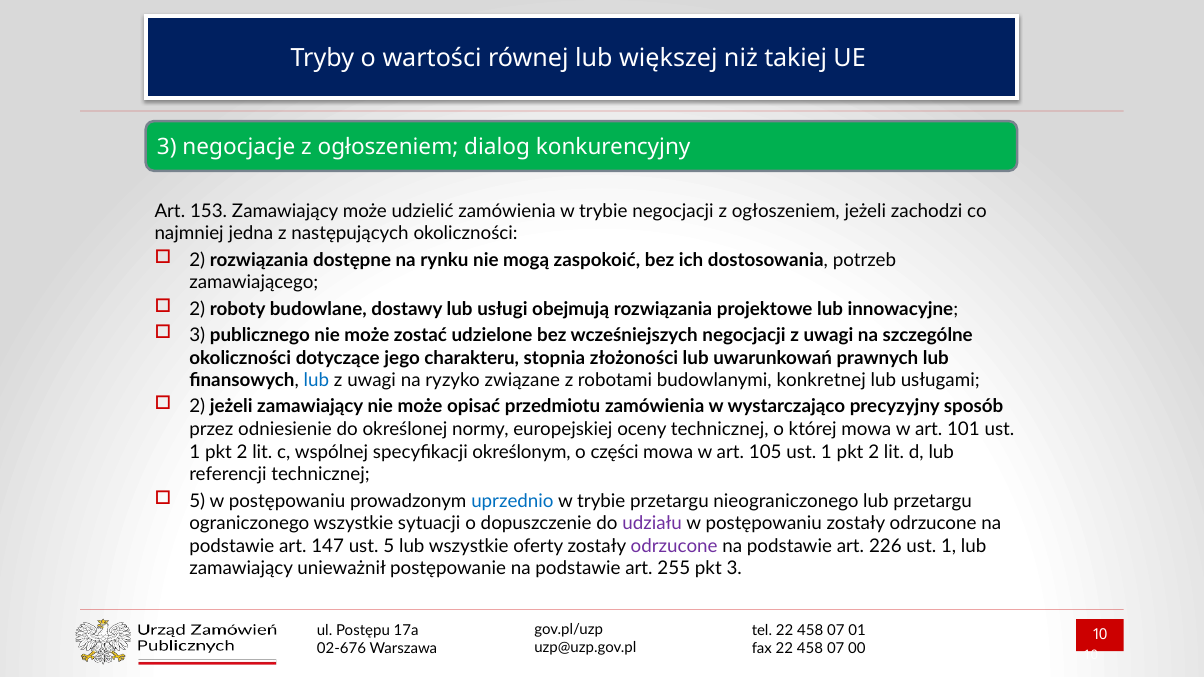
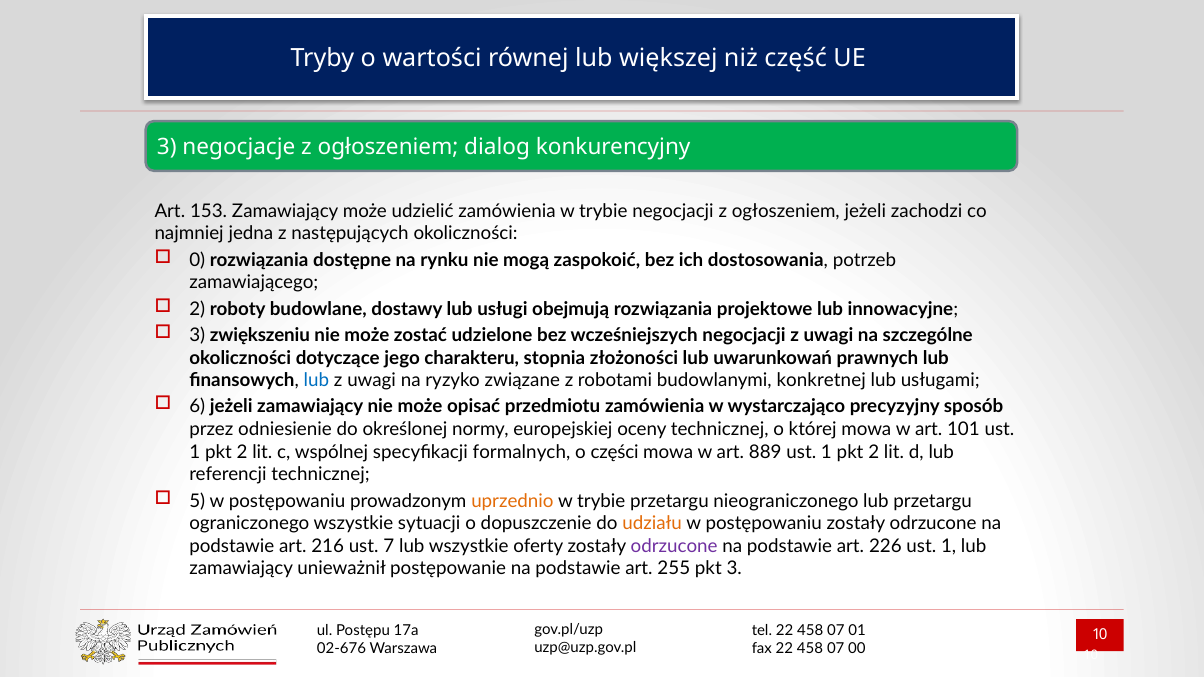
takiej: takiej -> część (796, 59)
2: 2 -> 0 (197, 260)
publicznego: publicznego -> zwiększeniu (260, 335)
2: 2 -> 6 (197, 407)
określonym: określonym -> formalnych (521, 452)
105: 105 -> 889 (765, 452)
uprzednio colour: blue -> orange (512, 501)
udziału colour: purple -> orange (652, 524)
147: 147 -> 216 (328, 546)
ust 5: 5 -> 7 (389, 546)
